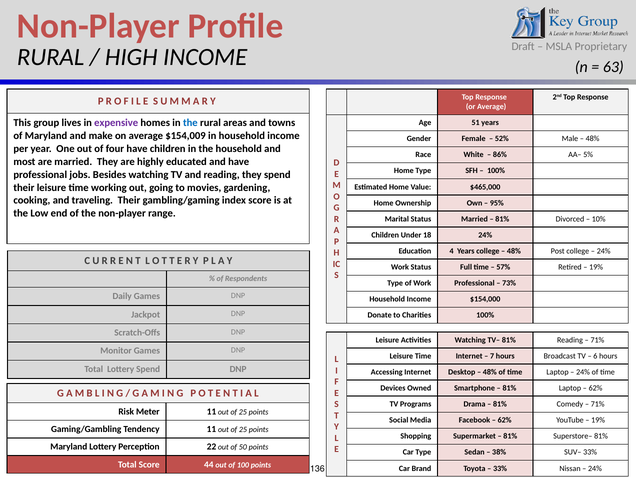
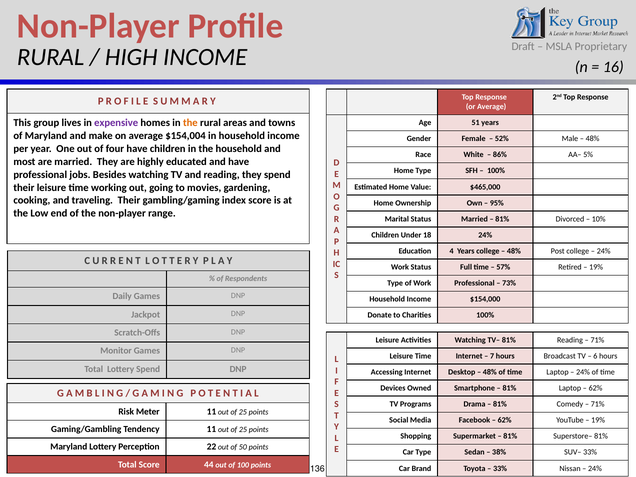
63: 63 -> 16 (613, 67)
the colour: blue -> orange (190, 123)
$154,009: $154,009 -> $154,004 (186, 136)
